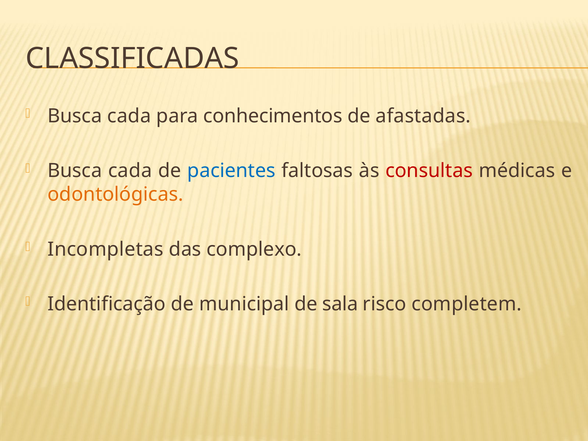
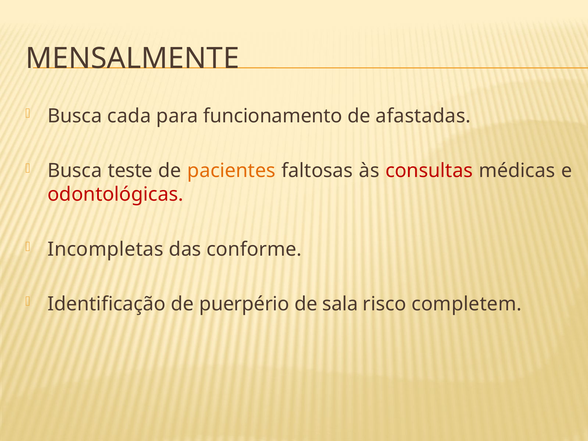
CLASSIFICADAS: CLASSIFICADAS -> MENSALMENTE (132, 58)
conhecimentos: conhecimentos -> funcionamento (273, 116)
cada: cada -> teste (130, 171)
pacientes colour: blue -> orange (231, 171)
odontológicas colour: orange -> red (115, 194)
complexo: complexo -> conforme (254, 249)
municipal: municipal -> puerpério (244, 304)
